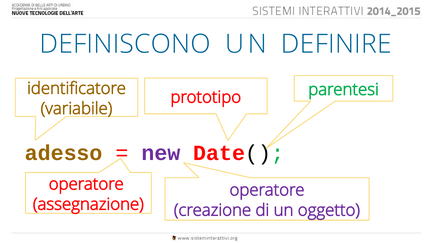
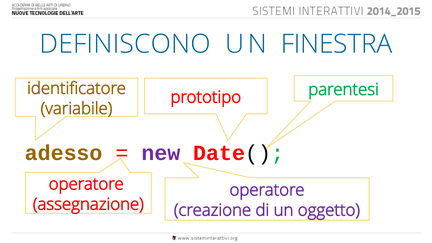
DEFINIRE: DEFINIRE -> FINESTRA (337, 44)
